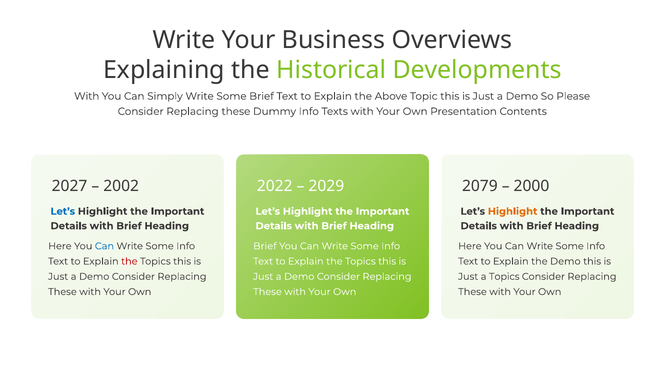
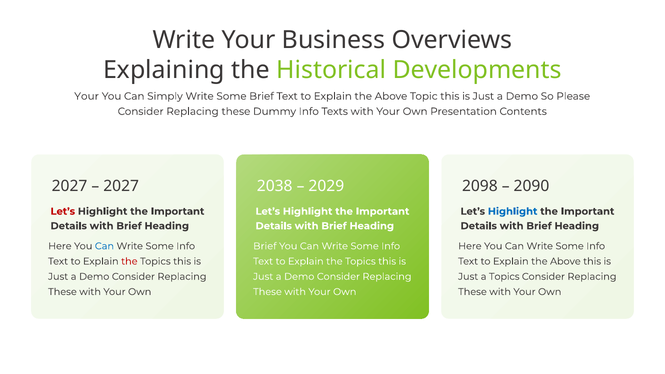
With: With -> Your (87, 96)
2002: 2002 -> 2027 (121, 186)
2022: 2022 -> 2038 (275, 186)
2079: 2079 -> 2098 (480, 186)
2000: 2000 -> 2090 (531, 186)
Let’s colour: blue -> red (63, 211)
Highlight colour: orange -> blue (513, 211)
Demo: Demo -> Above (565, 261)
